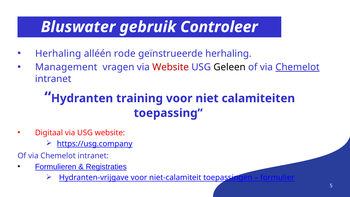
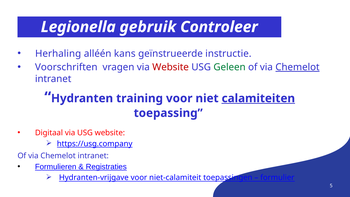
Bluswater: Bluswater -> Legionella (78, 27)
rode: rode -> kans (125, 54)
geïnstrueerde herhaling: herhaling -> instructie (228, 54)
Management: Management -> Voorschriften (66, 67)
Geleen colour: black -> green (230, 67)
calamiteiten underline: none -> present (258, 98)
